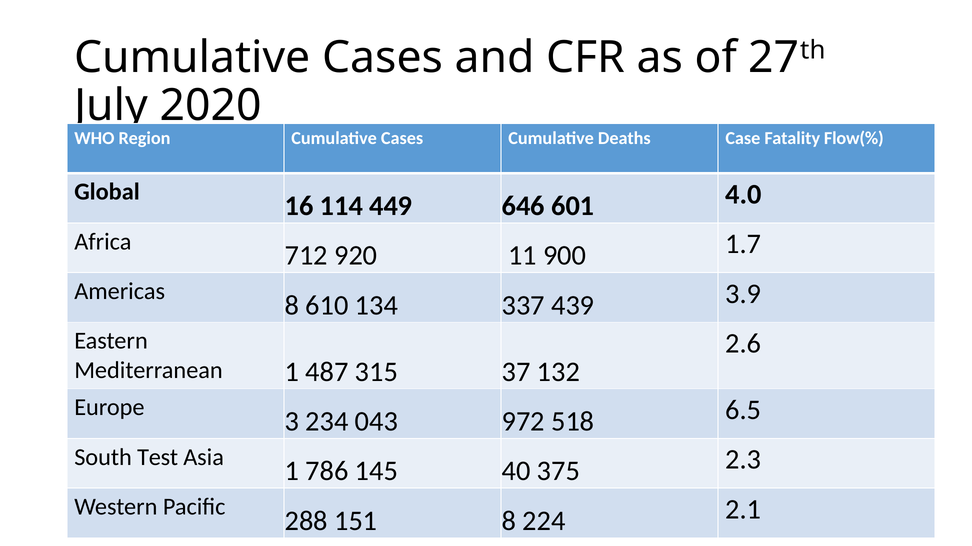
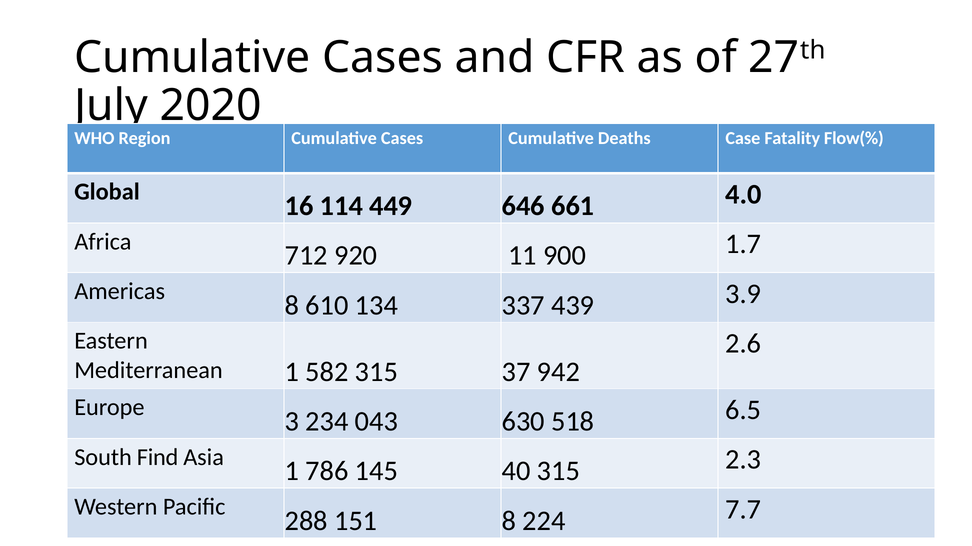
601: 601 -> 661 (573, 206)
487: 487 -> 582 (327, 372)
132: 132 -> 942 (558, 372)
972: 972 -> 630 (523, 422)
Test: Test -> Find (158, 458)
40 375: 375 -> 315 (558, 472)
2.1: 2.1 -> 7.7 (743, 510)
